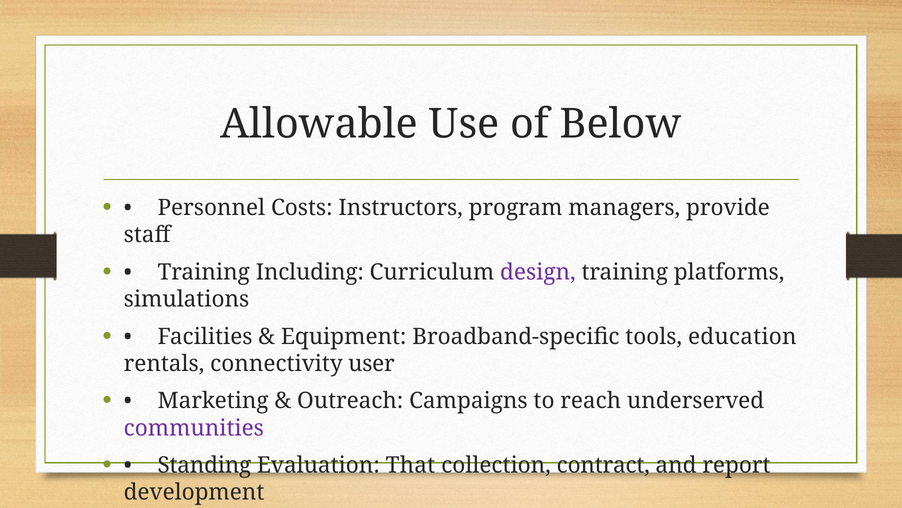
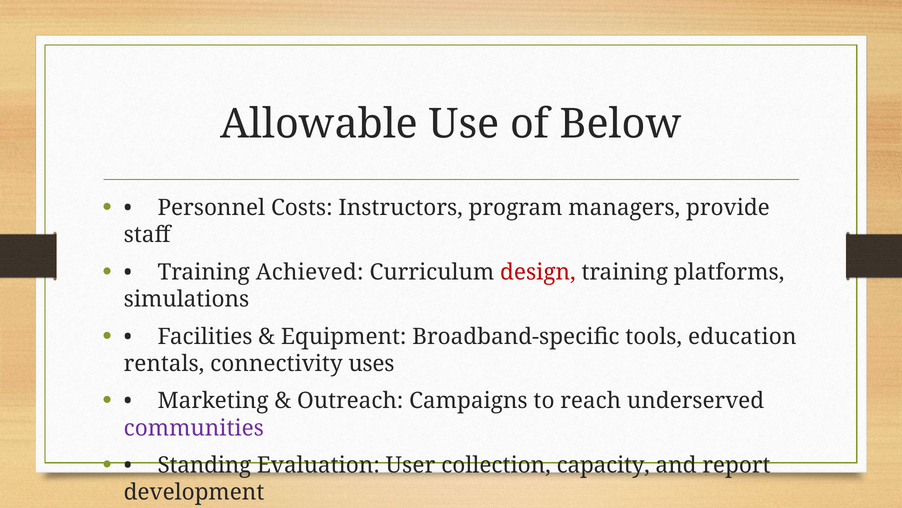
Including: Including -> Achieved (310, 272)
design colour: purple -> red (538, 272)
user: user -> uses (371, 363)
That: That -> User (410, 465)
contract: contract -> capacity (603, 465)
